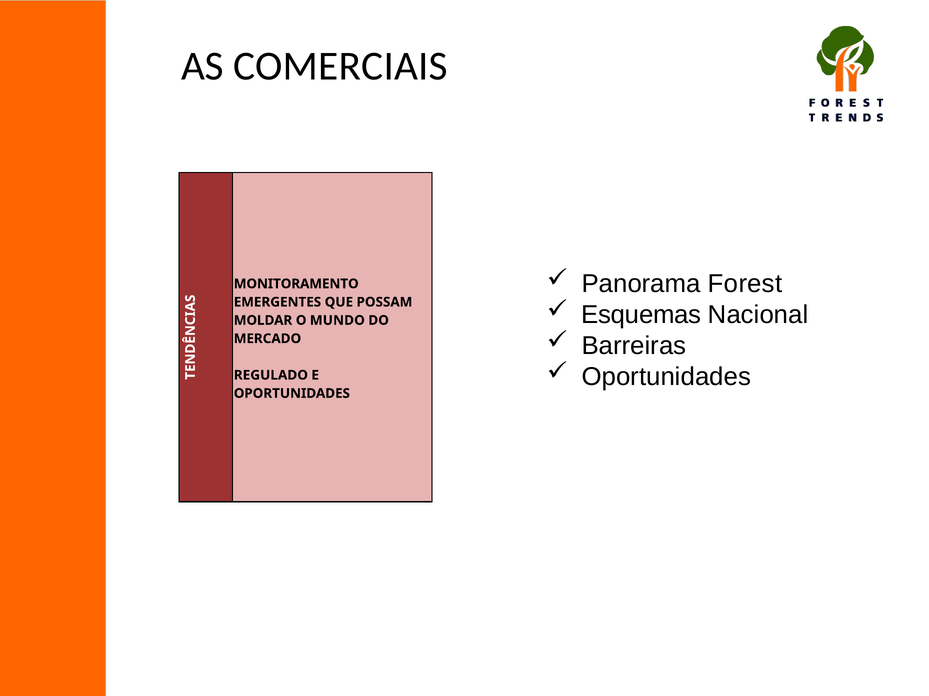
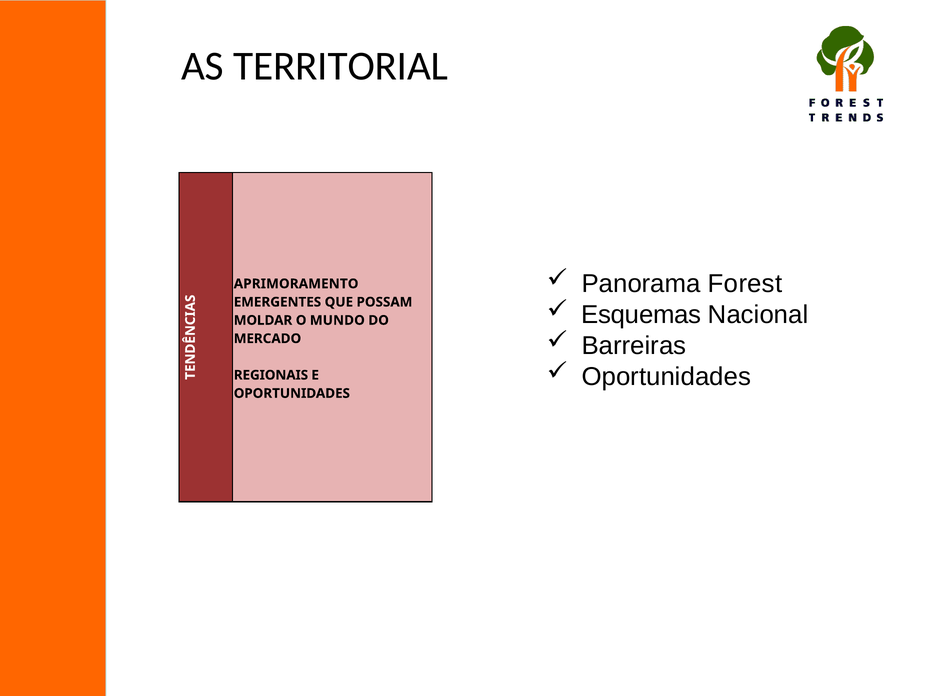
COMERCIAIS: COMERCIAIS -> TERRITORIAL (341, 66)
MONITORAMENTO: MONITORAMENTO -> APRIMORAMENTO (296, 284)
REGULADO: REGULADO -> REGIONAIS (271, 376)
